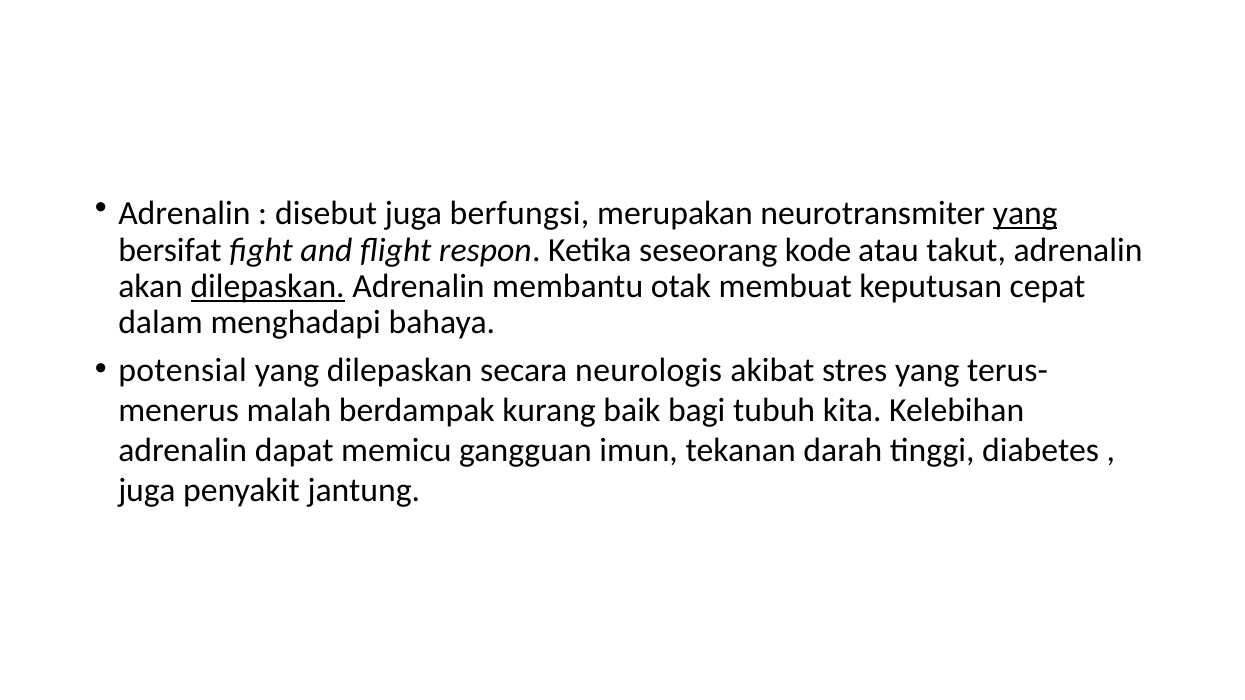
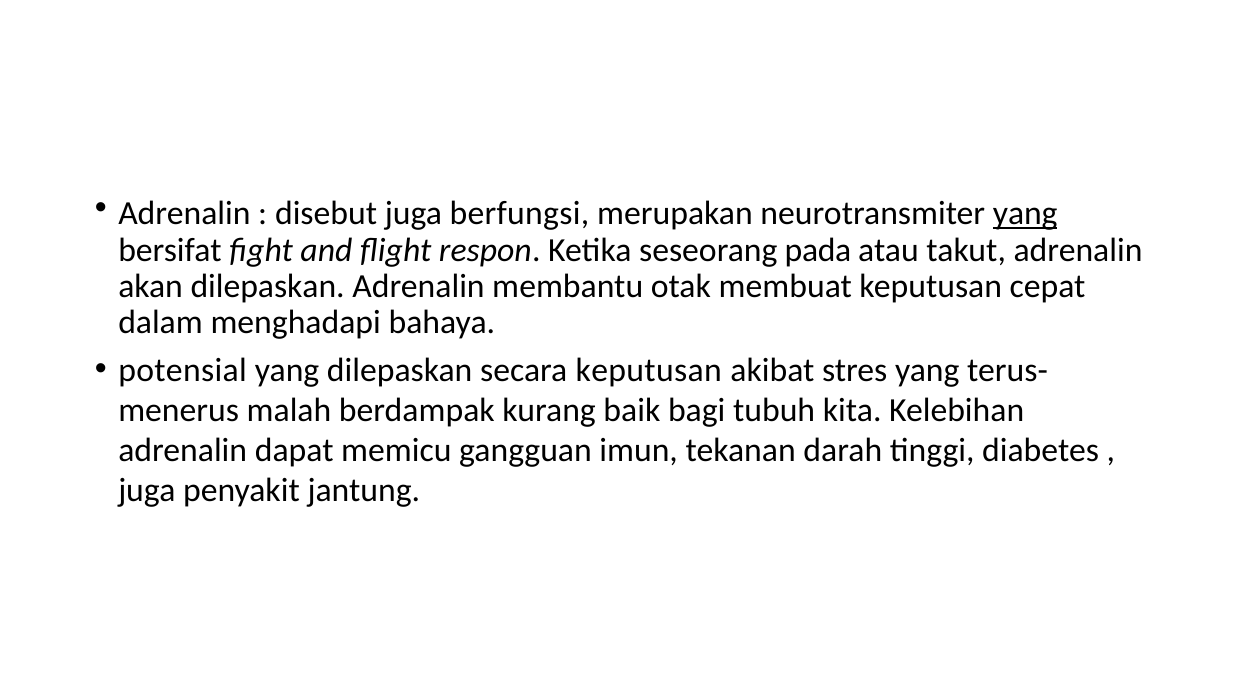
kode: kode -> pada (818, 250)
dilepaskan underline: present -> none (268, 286)
secara neurologis: neurologis -> keputusan (649, 370)
